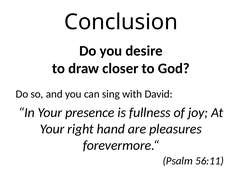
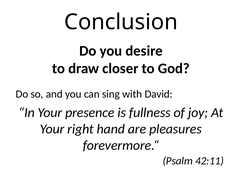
56:11: 56:11 -> 42:11 (210, 161)
